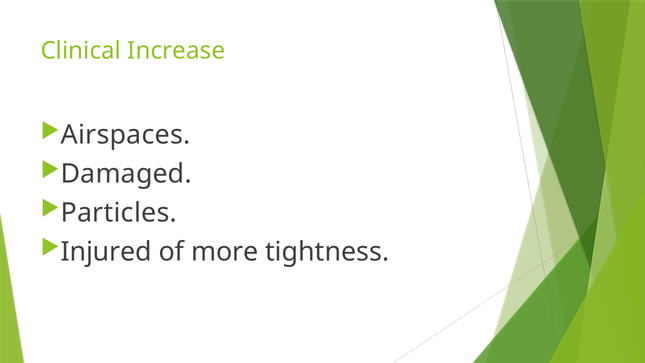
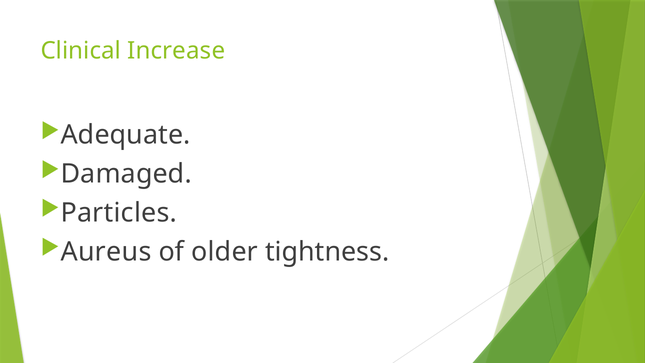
Airspaces: Airspaces -> Adequate (126, 135)
Injured: Injured -> Aureus (106, 252)
more: more -> older (225, 252)
